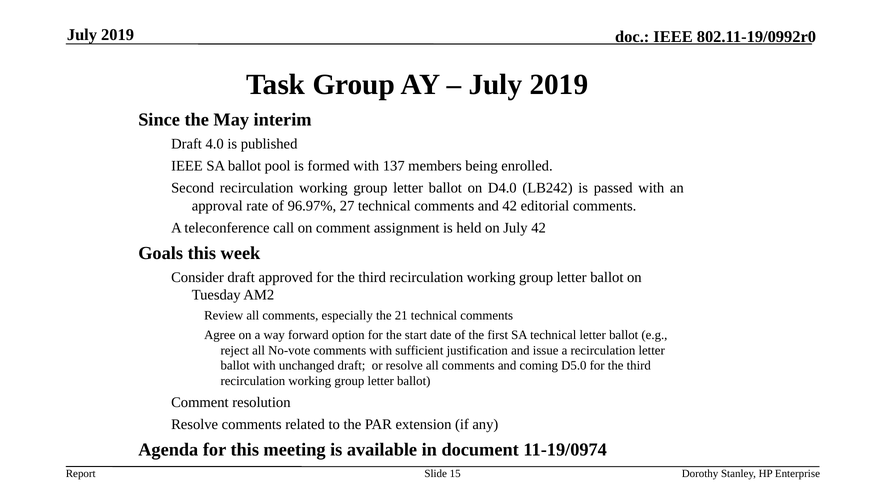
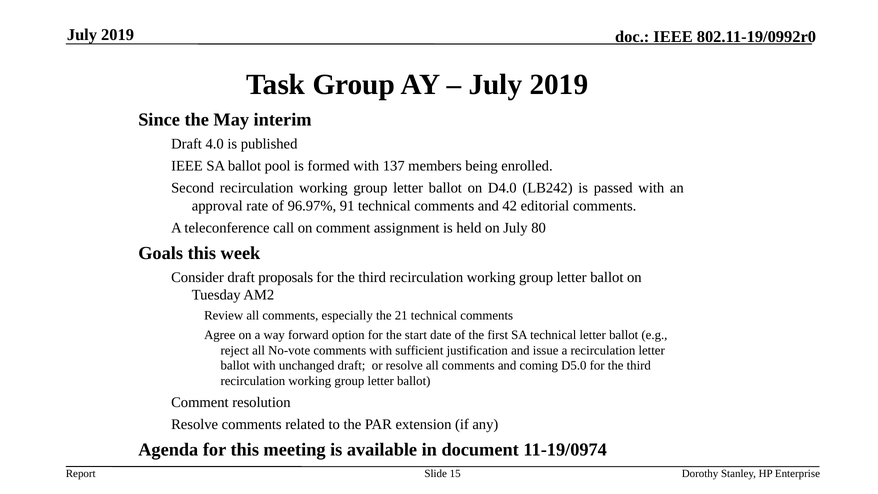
27: 27 -> 91 (347, 206)
July 42: 42 -> 80 (539, 228)
approved: approved -> proposals (286, 277)
